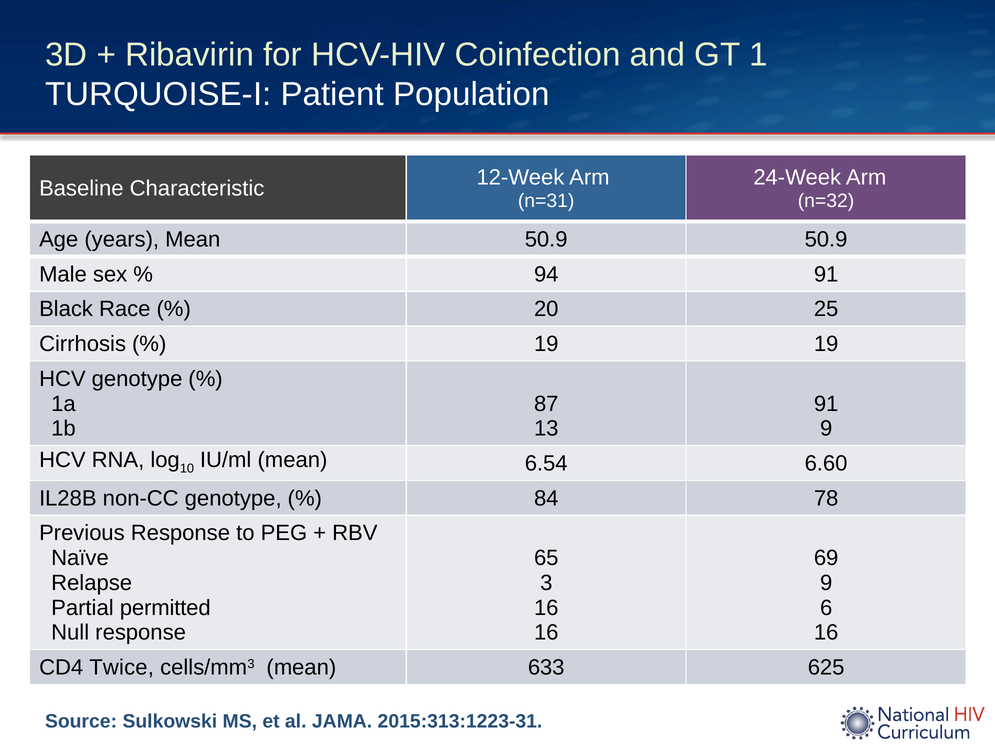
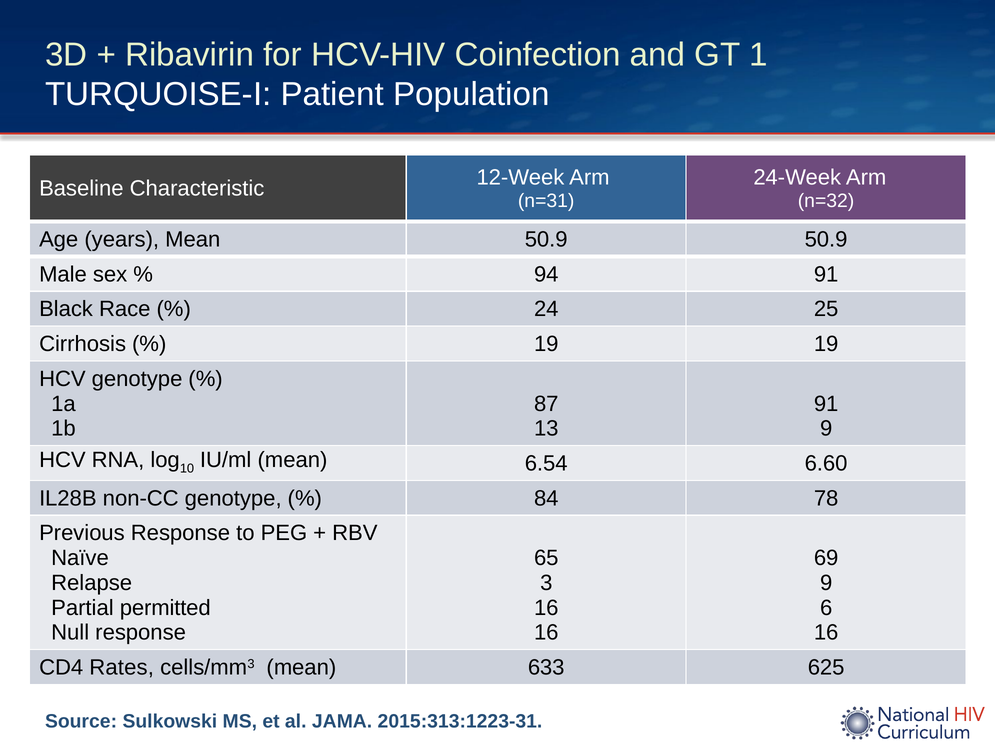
20: 20 -> 24 (546, 309)
Twice: Twice -> Rates (122, 668)
